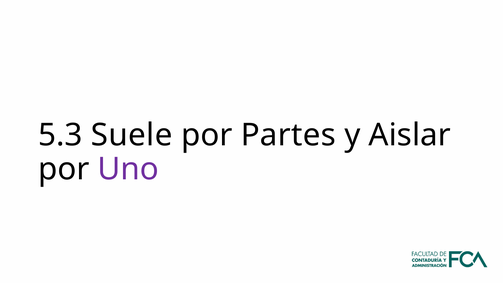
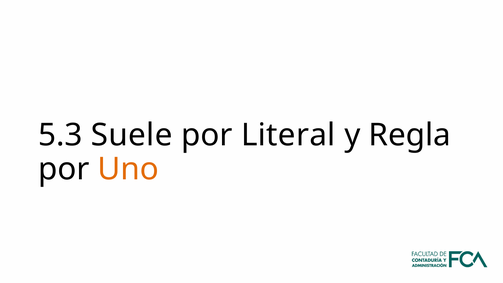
Partes: Partes -> Literal (288, 135)
Aislar: Aislar -> Regla (410, 135)
Uno colour: purple -> orange (128, 169)
